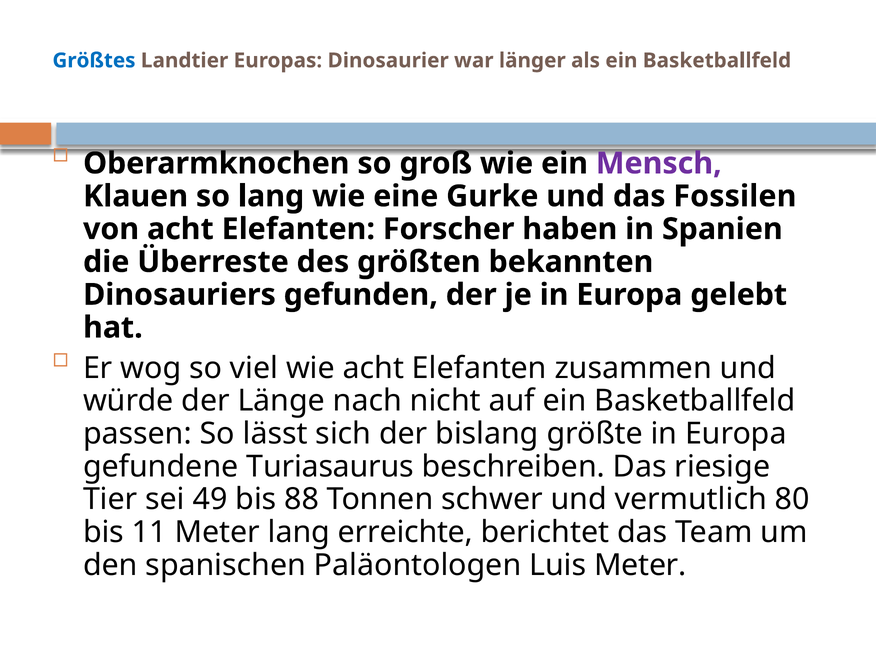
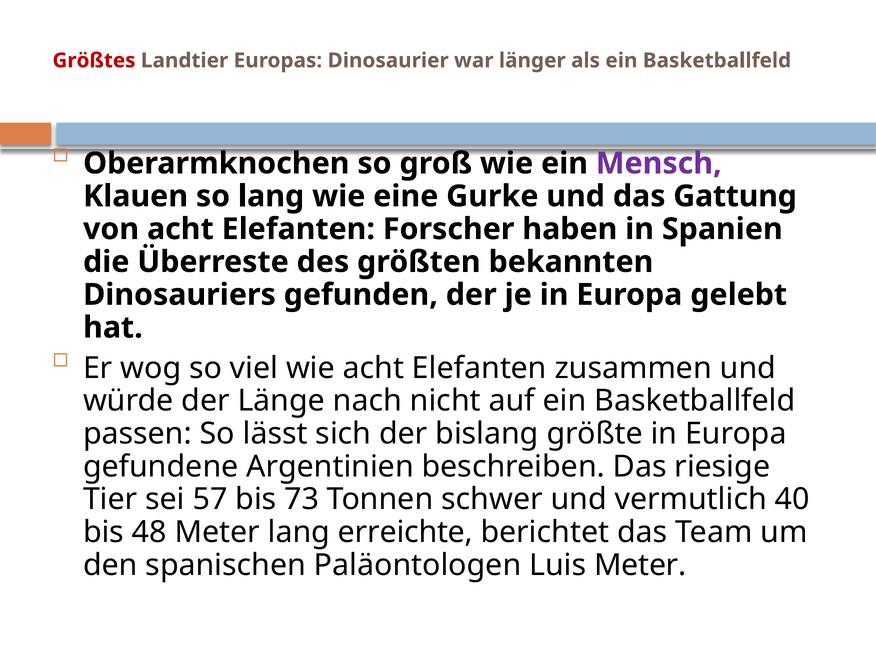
Größtes colour: blue -> red (94, 61)
Fossilen: Fossilen -> Gattung (735, 196)
Turiasaurus: Turiasaurus -> Argentinien (330, 467)
49: 49 -> 57 (210, 499)
88: 88 -> 73 (302, 499)
80: 80 -> 40 (792, 499)
11: 11 -> 48 (149, 532)
